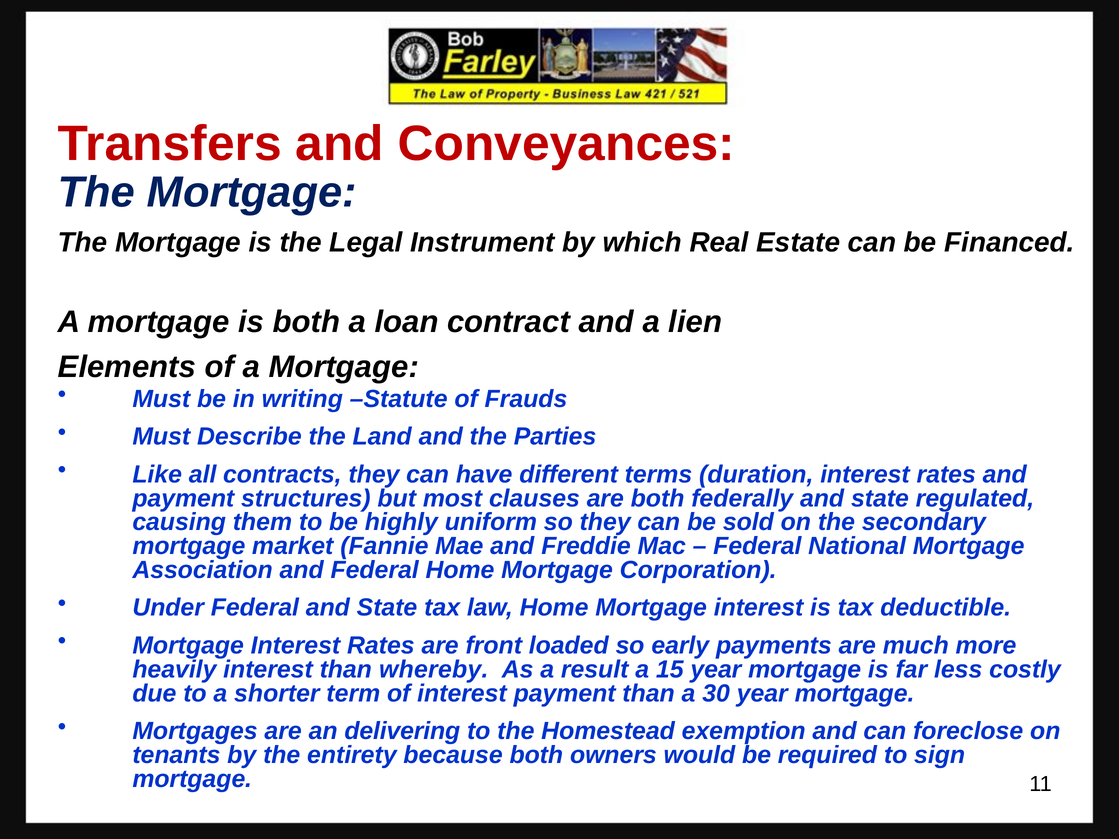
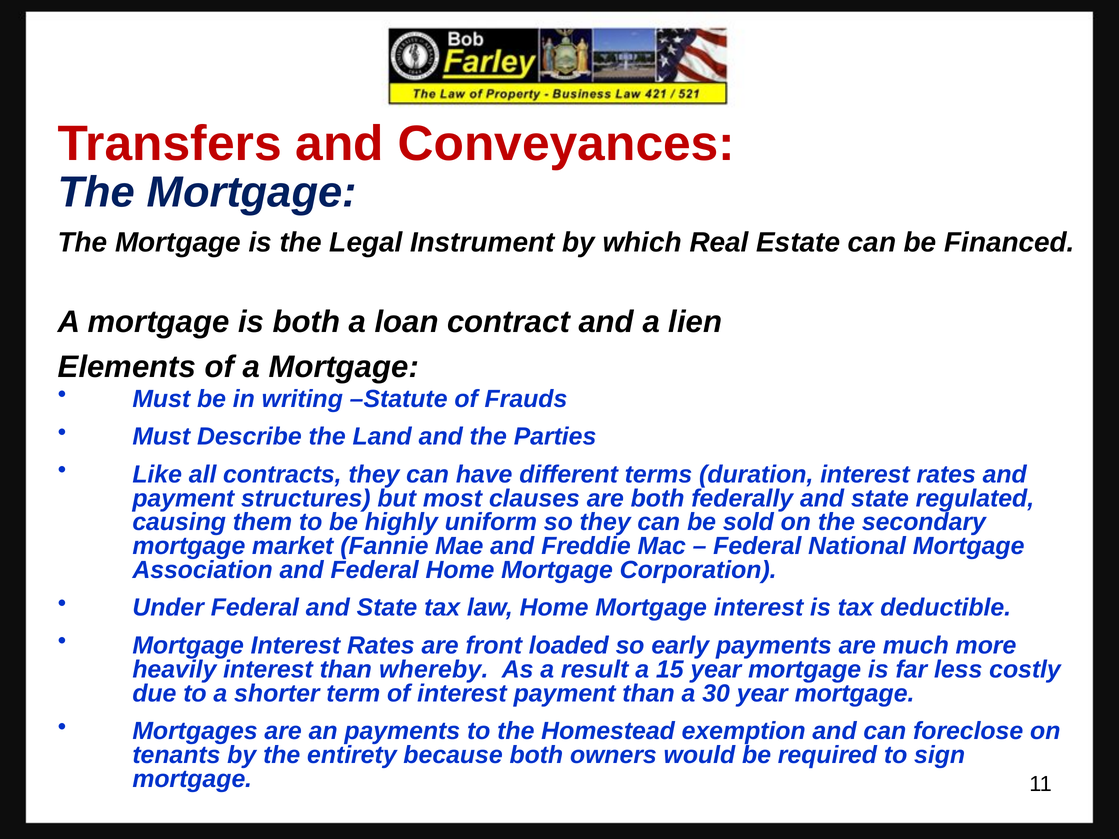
an delivering: delivering -> payments (402, 731)
